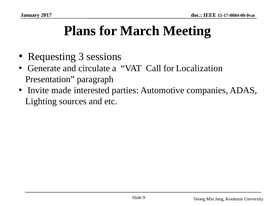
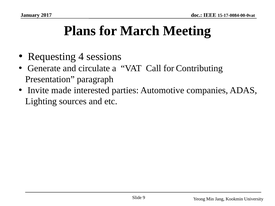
3: 3 -> 4 (81, 57)
Localization: Localization -> Contributing (199, 68)
